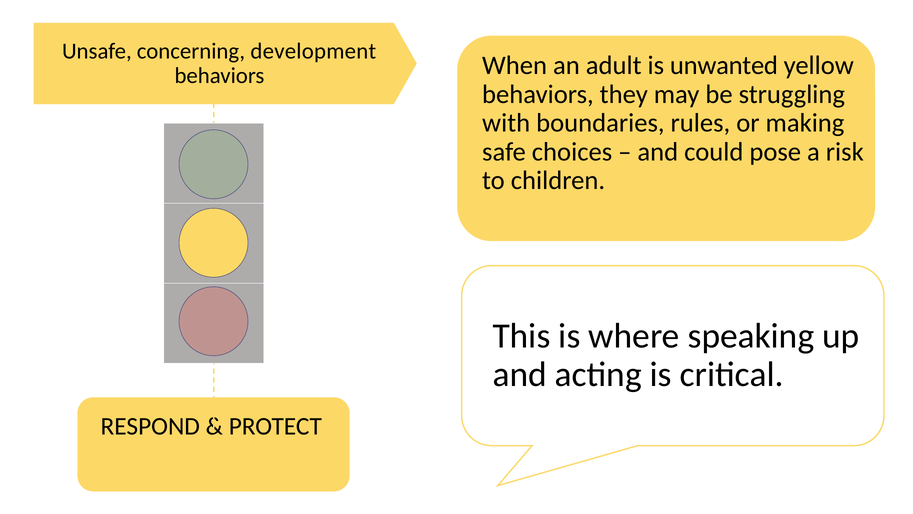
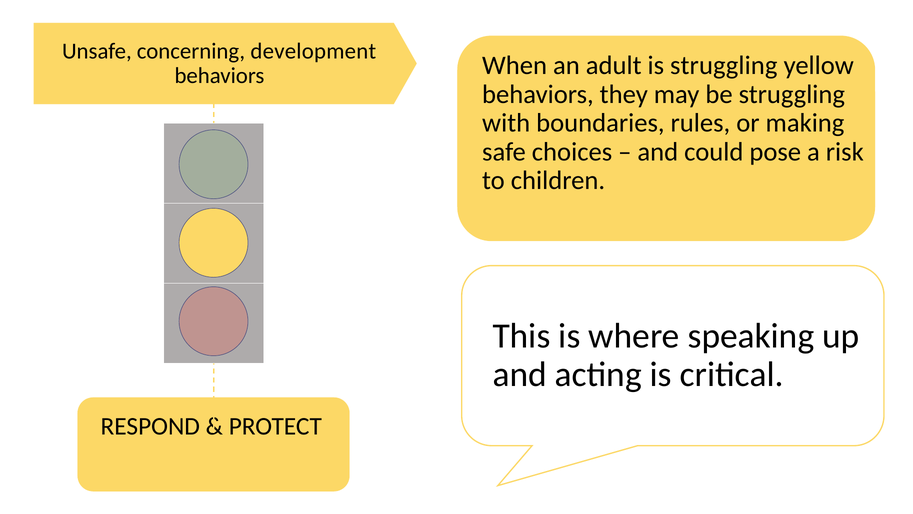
is unwanted: unwanted -> struggling (724, 65)
